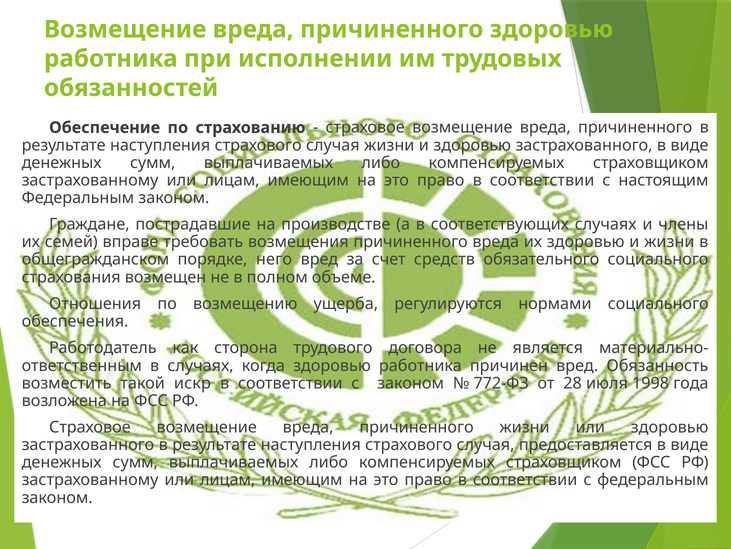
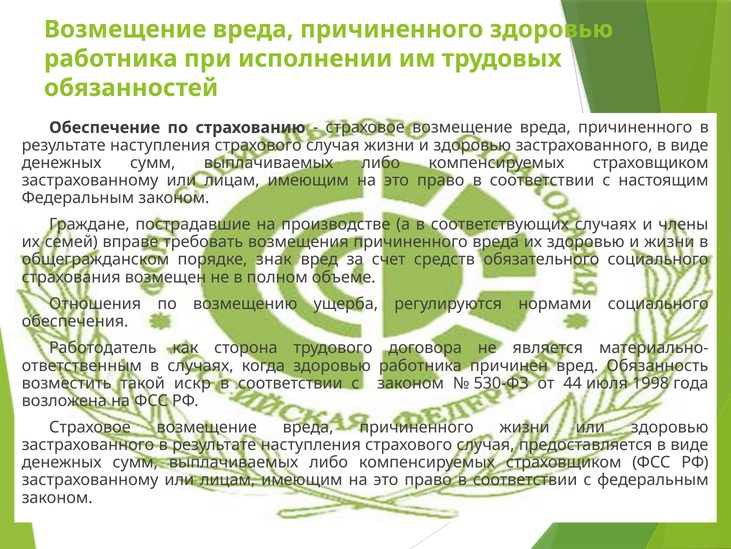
него: него -> знак (274, 259)
772-ФЗ: 772-ФЗ -> 530-ФЗ (501, 383)
28: 28 -> 44 (573, 383)
